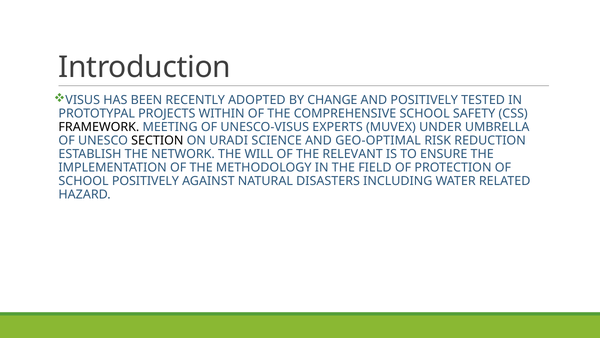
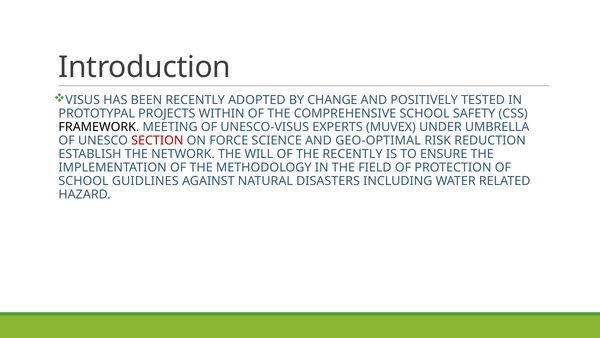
SECTION colour: black -> red (157, 140)
URADI: URADI -> FORCE (229, 140)
THE RELEVANT: RELEVANT -> RECENTLY (353, 154)
SCHOOL POSITIVELY: POSITIVELY -> GUIDLINES (145, 181)
